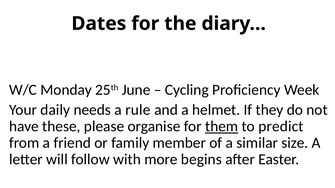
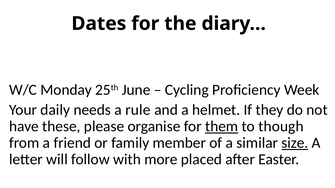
predict: predict -> though (281, 127)
size underline: none -> present (295, 143)
begins: begins -> placed (201, 160)
